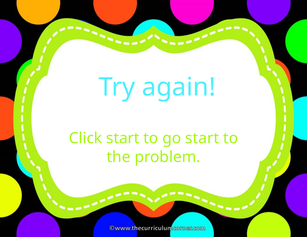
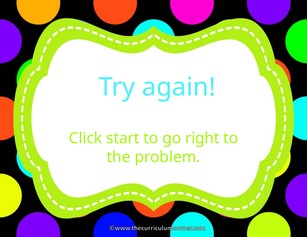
go start: start -> right (202, 138)
